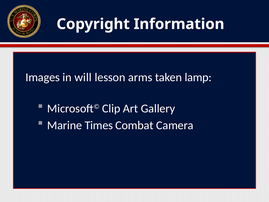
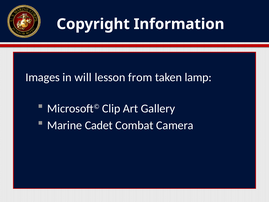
arms: arms -> from (140, 77)
Times: Times -> Cadet (99, 125)
